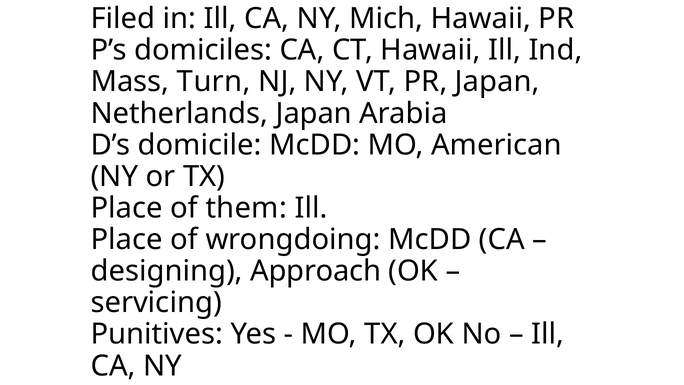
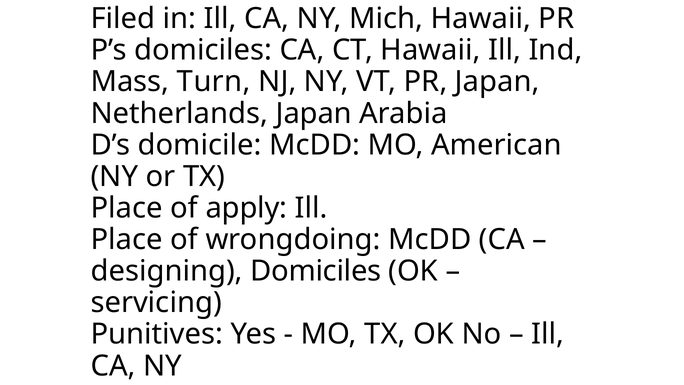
them: them -> apply (246, 208)
designing Approach: Approach -> Domiciles (316, 271)
